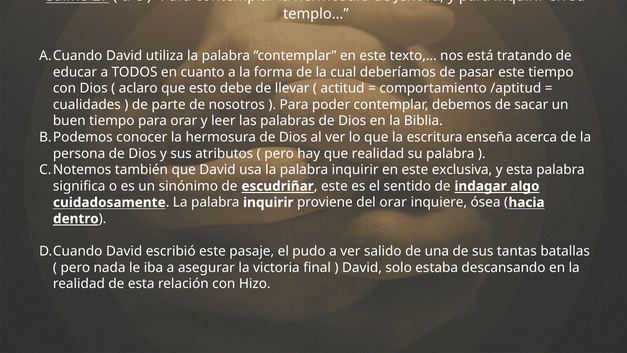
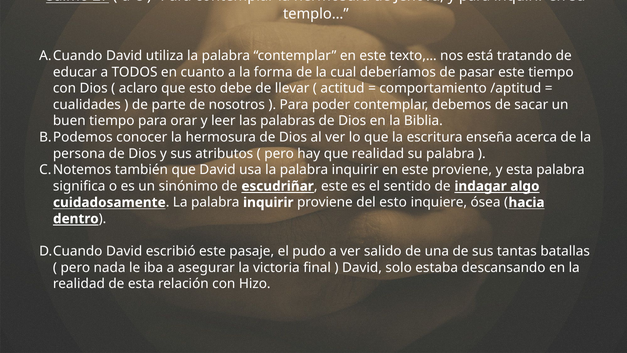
este exclusiva: exclusiva -> proviene (462, 170)
del orar: orar -> esto (393, 202)
